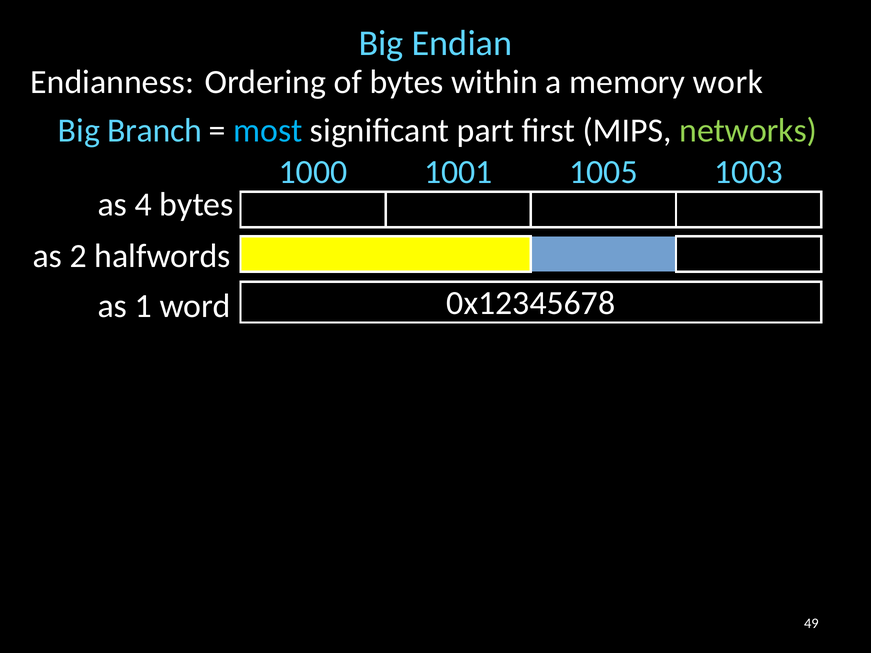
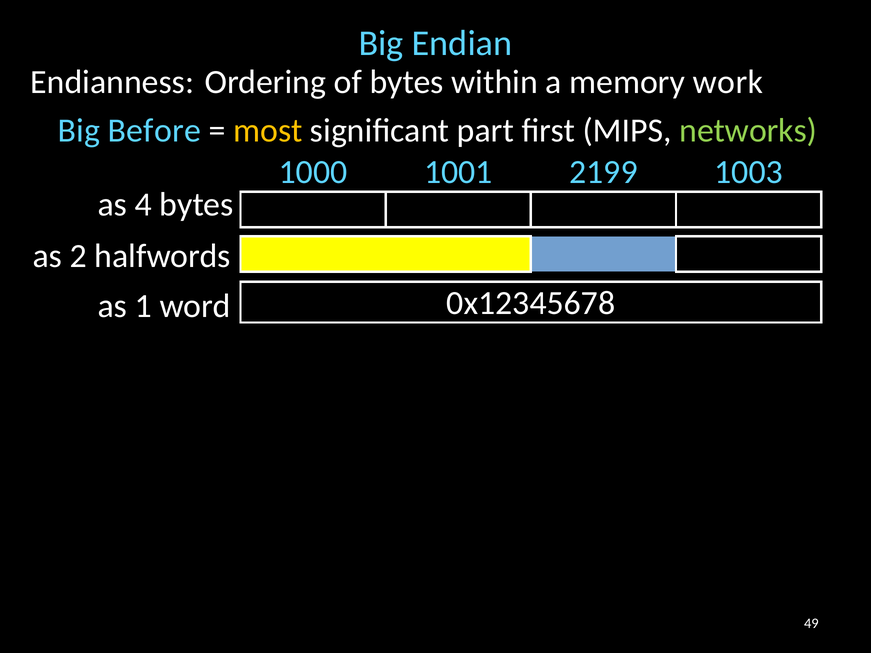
Branch: Branch -> Before (154, 131)
most colour: light blue -> yellow (268, 131)
1005: 1005 -> 2199 (603, 172)
